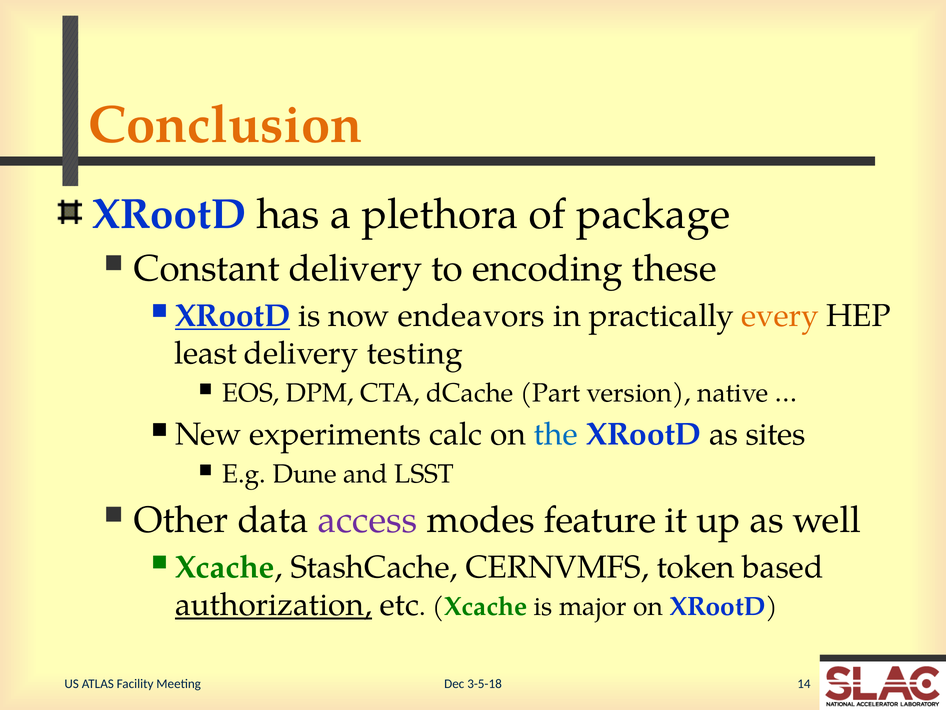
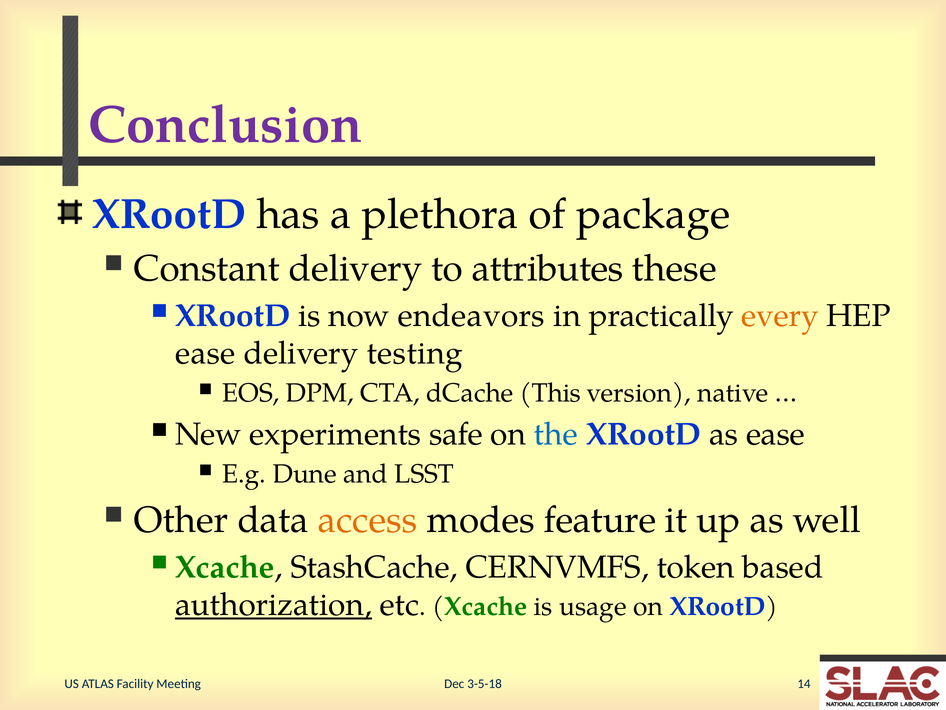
Conclusion colour: orange -> purple (225, 125)
encoding: encoding -> attributes (548, 269)
XRootD underline: present -> none (233, 315)
least: least -> ease (205, 353)
Part: Part -> This (550, 393)
calc: calc -> safe (456, 434)
as sites: sites -> ease (775, 434)
access colour: purple -> orange (368, 520)
major: major -> usage (593, 606)
